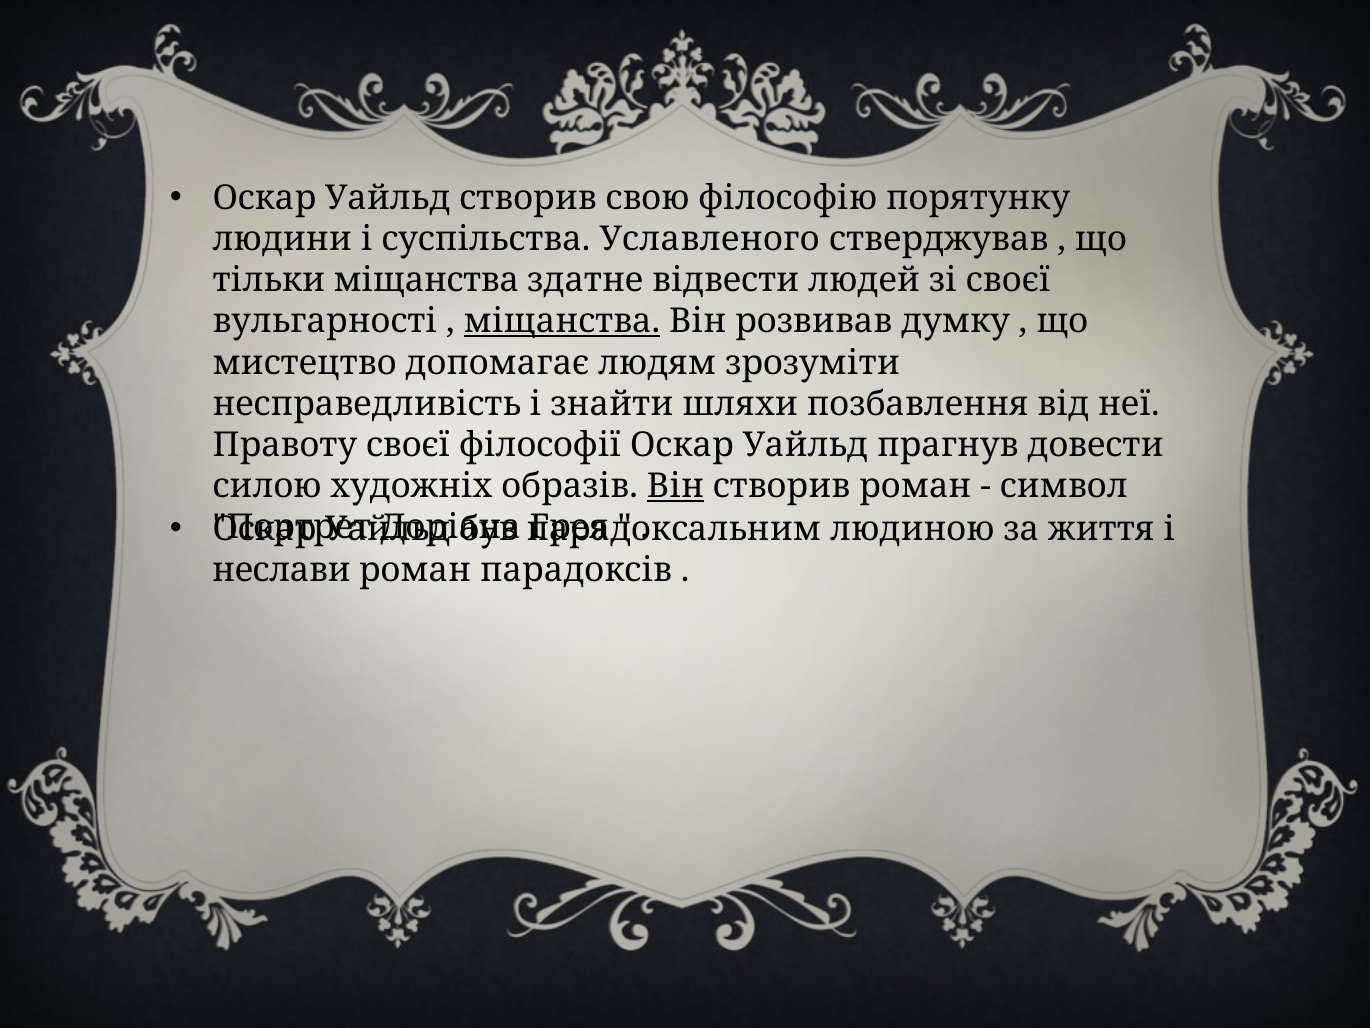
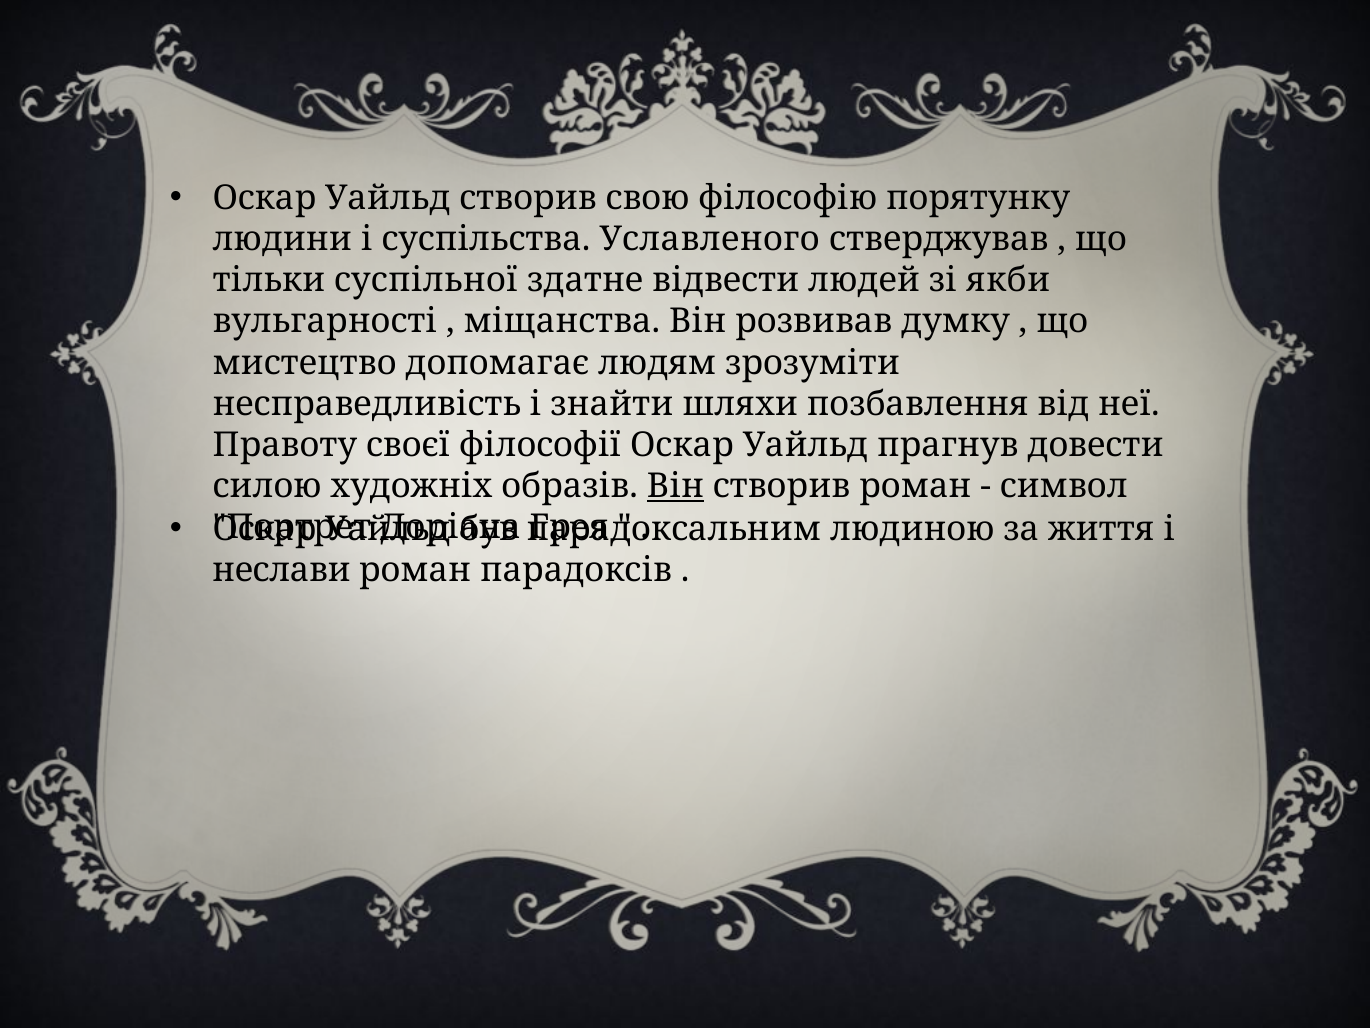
тільки міщанства: міщанства -> суспільної (426, 280)
зі своєї: своєї -> якби (1008, 280)
міщанства underline: present -> none (562, 321)
